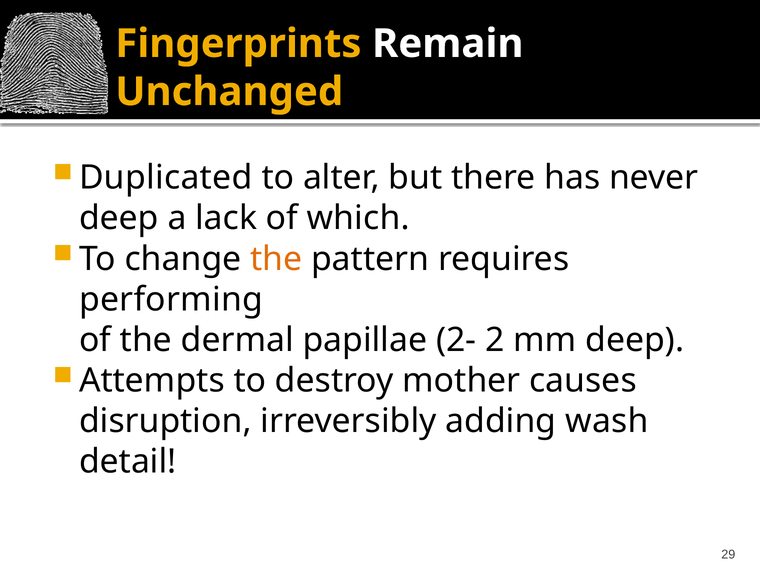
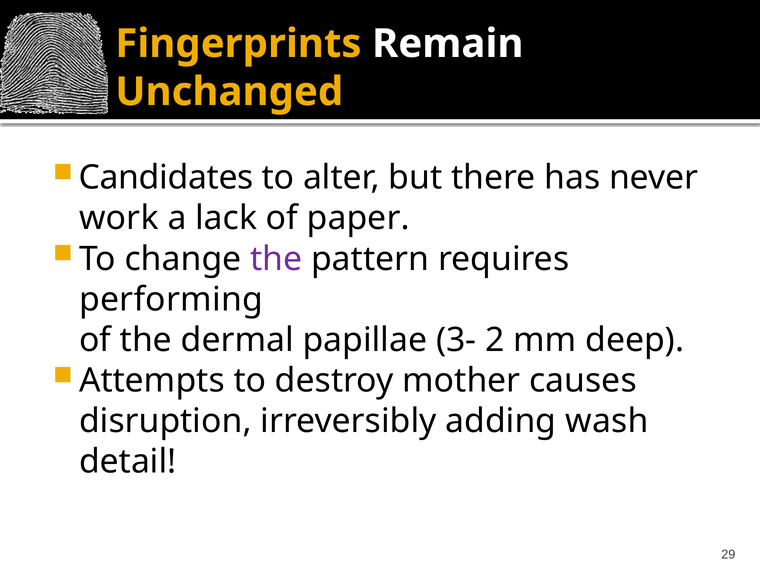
Duplicated: Duplicated -> Candidates (166, 178)
deep: deep -> work (119, 218)
which: which -> paper (358, 218)
the colour: orange -> purple (276, 259)
2-: 2- -> 3- (456, 340)
